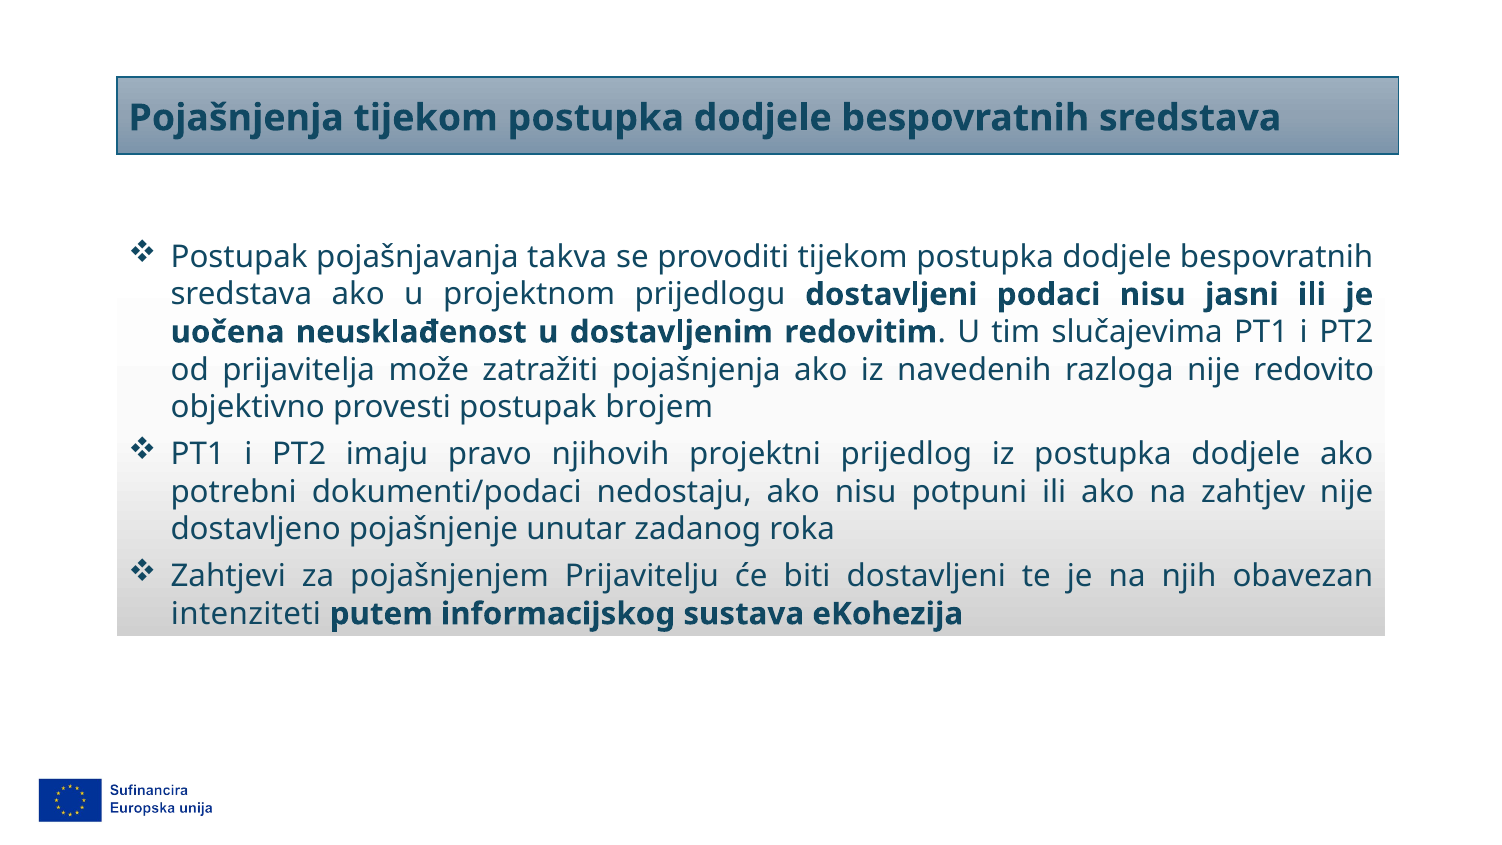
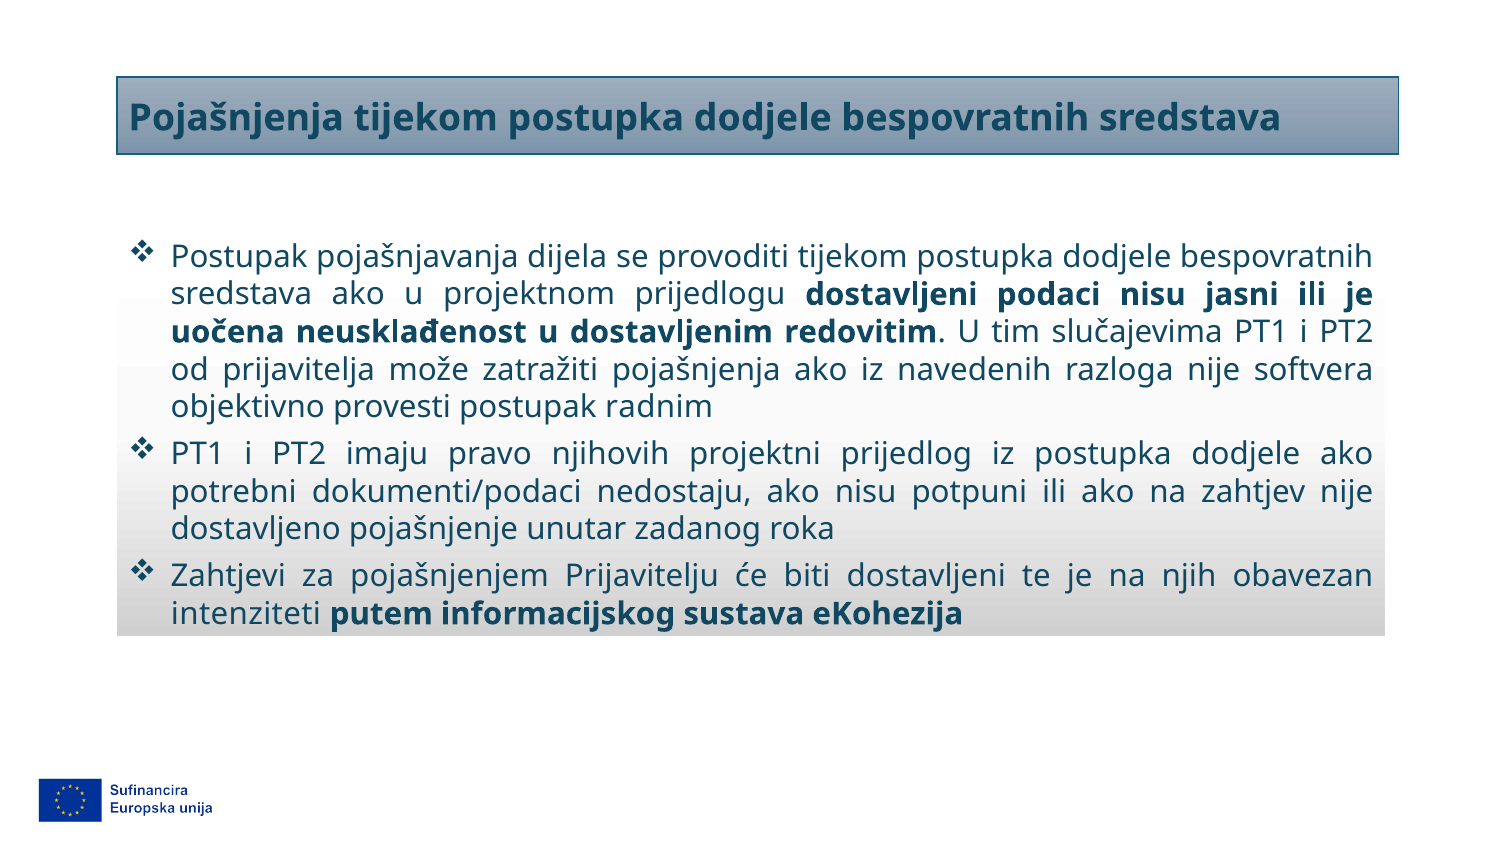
takva: takva -> dijela (567, 257)
redovito: redovito -> softvera (1314, 370)
brojem: brojem -> radnim (659, 407)
